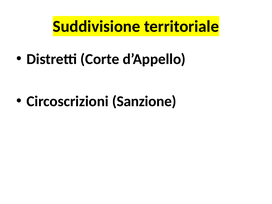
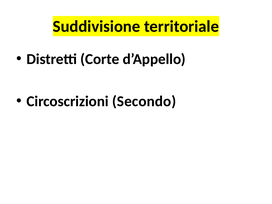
Sanzione: Sanzione -> Secondo (144, 101)
